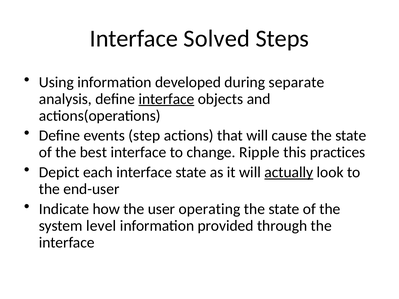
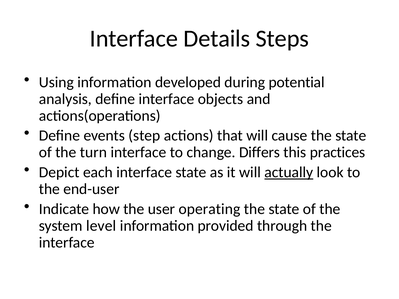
Solved: Solved -> Details (217, 39)
separate: separate -> potential (297, 82)
interface underline: present -> none (166, 99)
best: best -> turn (93, 152)
Ripple: Ripple -> Differs (260, 152)
